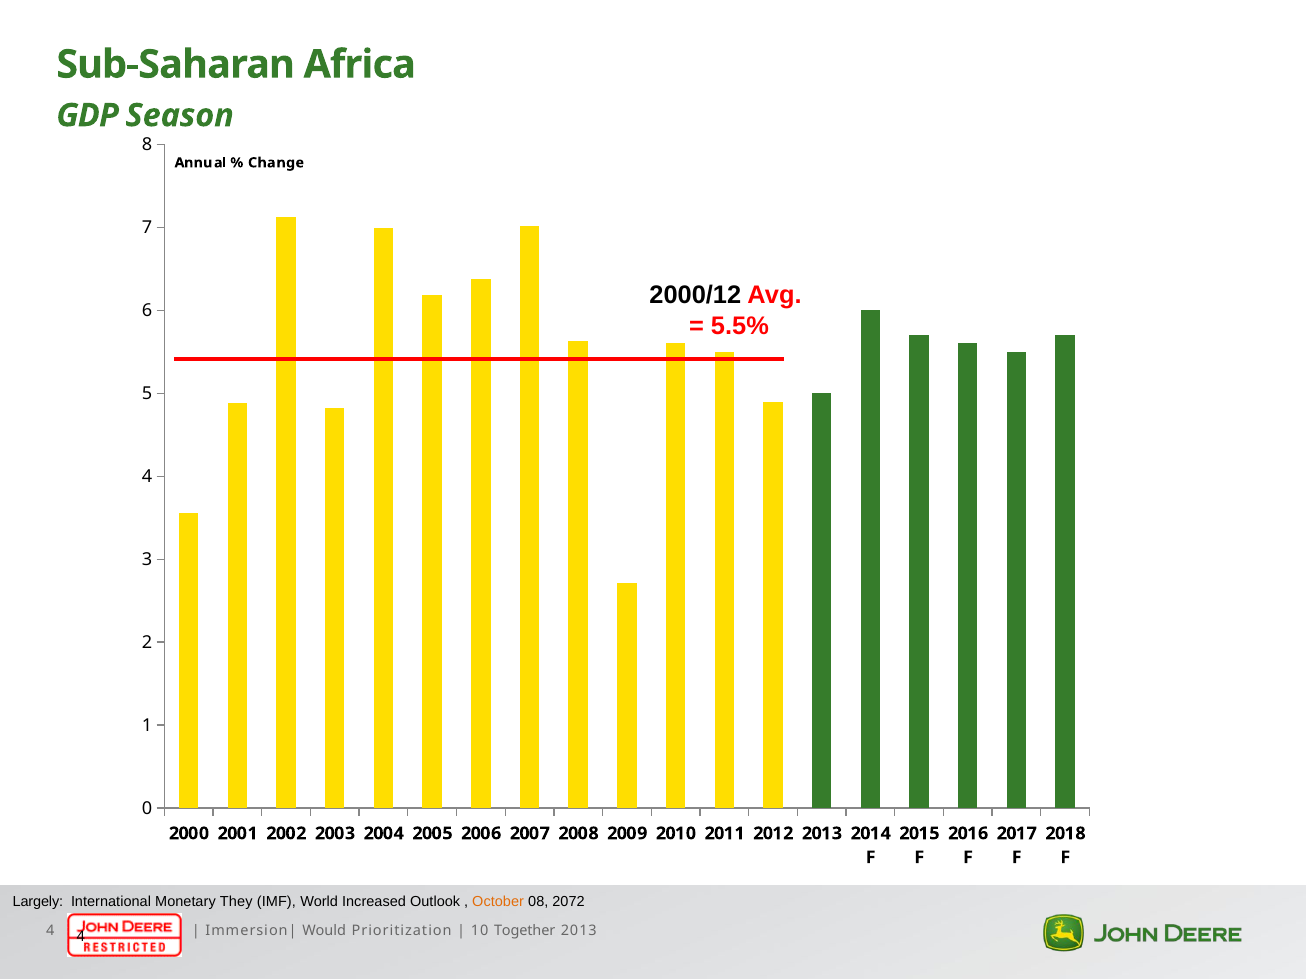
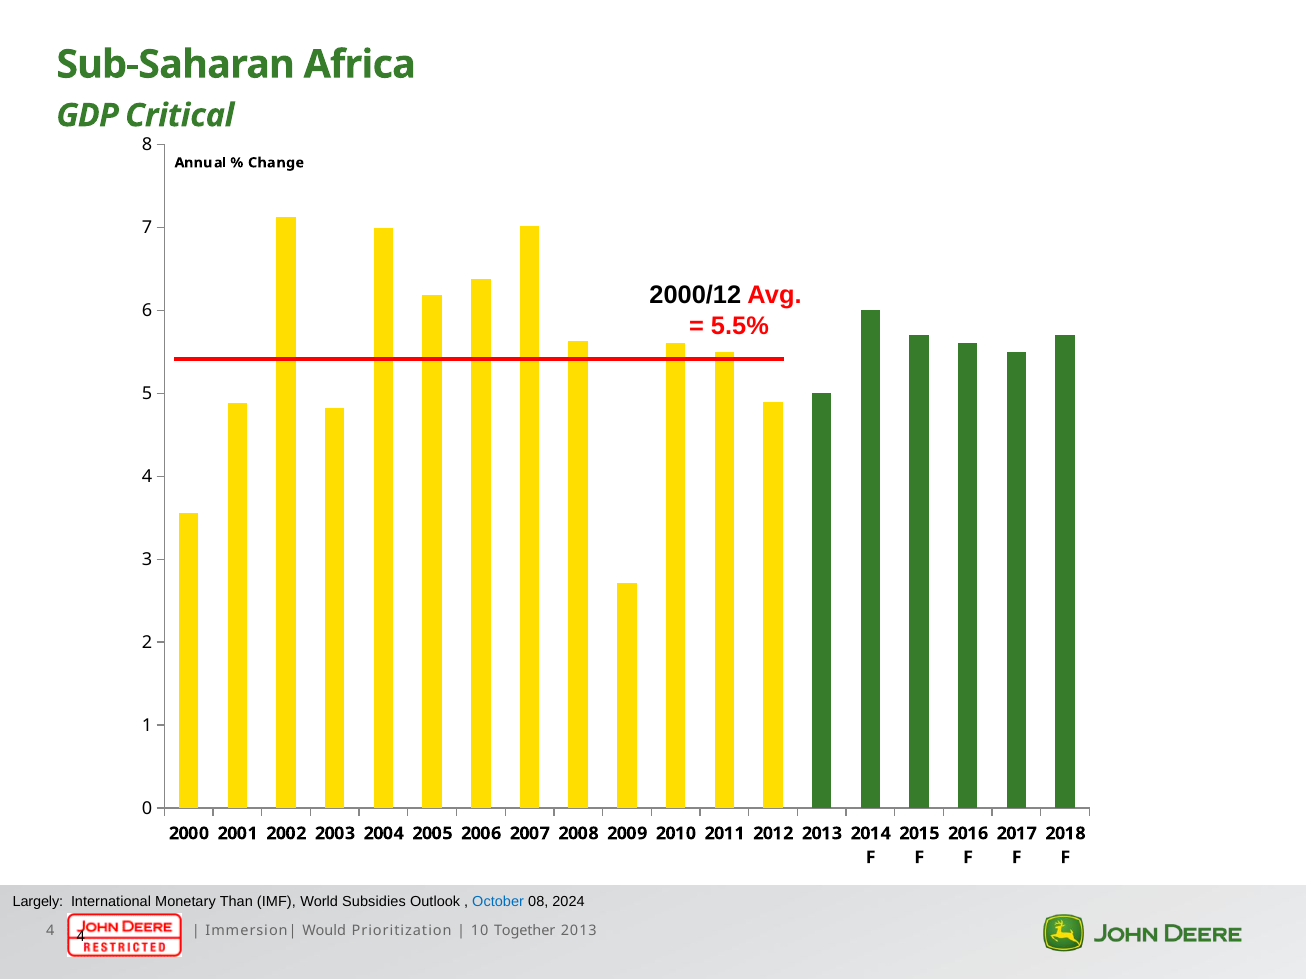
Season: Season -> Critical (180, 116)
They: They -> Than (236, 903)
Increased: Increased -> Subsidies (374, 903)
October colour: orange -> blue (498, 903)
2072: 2072 -> 2024 (569, 903)
